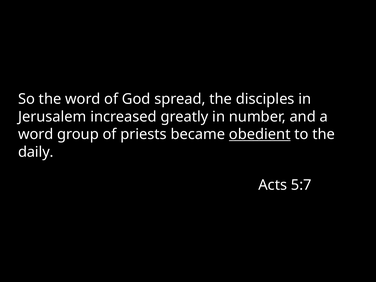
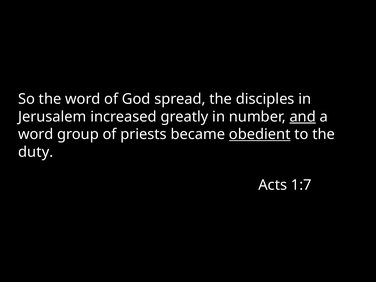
and underline: none -> present (303, 117)
daily: daily -> duty (36, 152)
5:7: 5:7 -> 1:7 (301, 185)
